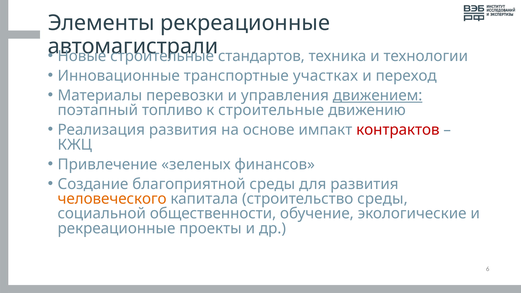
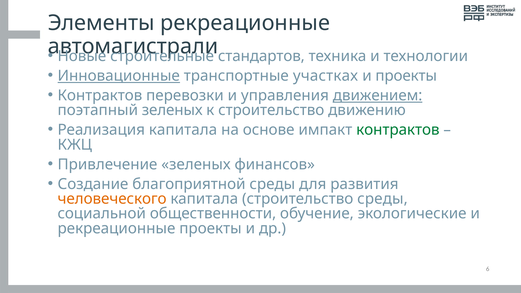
Инновационные underline: none -> present (119, 76)
и переход: переход -> проекты (406, 76)
Материалы: Материалы -> Контрактов (100, 96)
поэтапный топливо: топливо -> зеленых (172, 110)
к строительные: строительные -> строительство (271, 110)
Реализация развития: развития -> капитала (183, 130)
контрактов colour: red -> green (398, 130)
